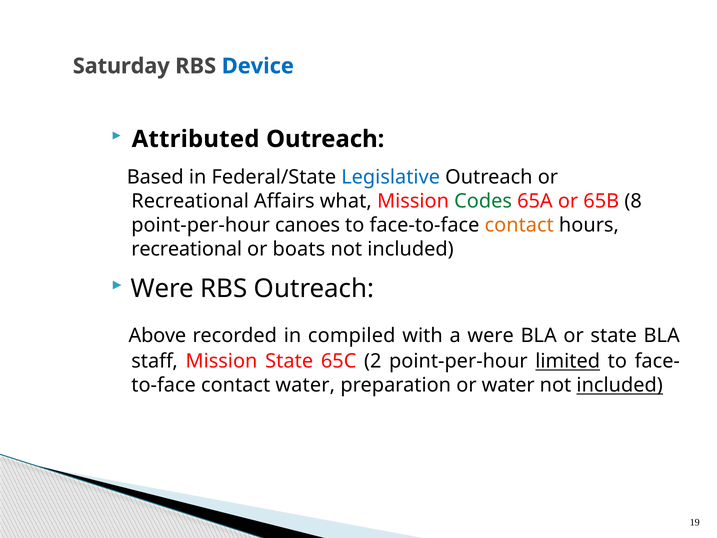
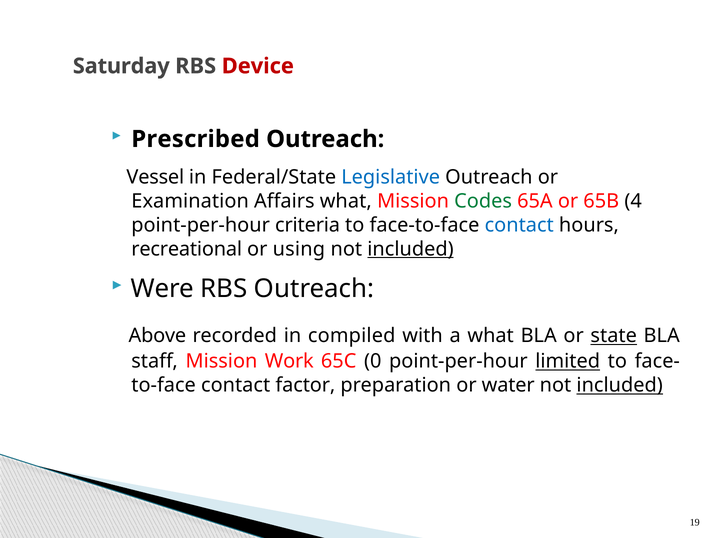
Device colour: blue -> red (258, 66)
Attributed: Attributed -> Prescribed (196, 139)
Based: Based -> Vessel (155, 177)
Recreational: Recreational -> Examination (190, 201)
8: 8 -> 4 (633, 201)
canoes: canoes -> criteria (308, 225)
contact colour: orange -> blue (519, 225)
boats: boats -> using (299, 249)
included underline: none -> present (411, 249)
a were: were -> what (491, 336)
state underline: none -> present (614, 336)
Mission State: State -> Work (289, 361)
2: 2 -> 0 (373, 361)
contact water: water -> factor (305, 385)
